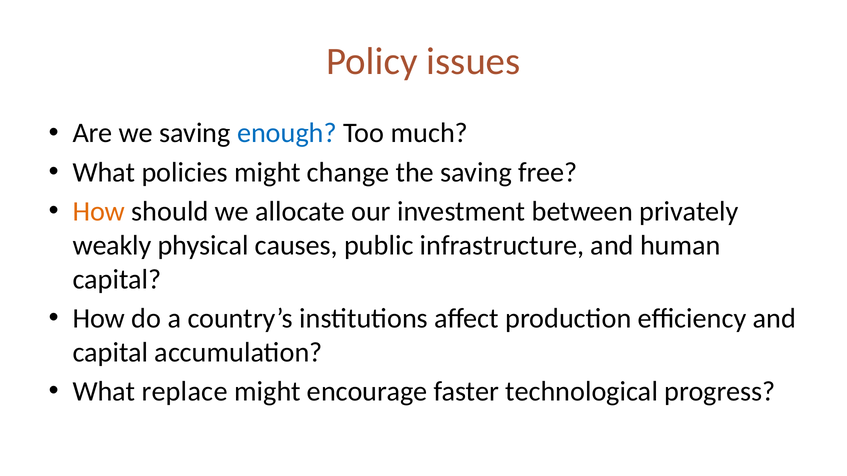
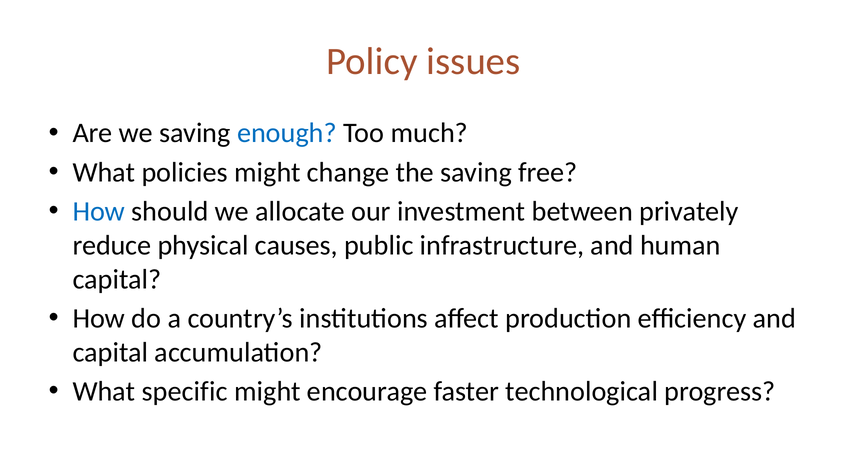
How colour: orange -> blue (99, 212)
weakly: weakly -> reduce (112, 246)
replace: replace -> specific (185, 392)
